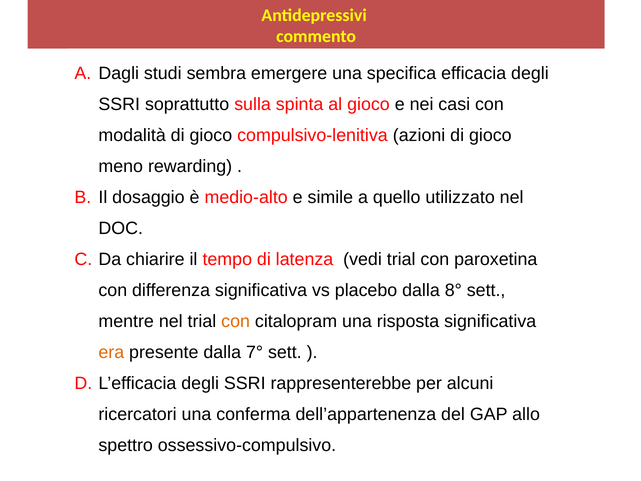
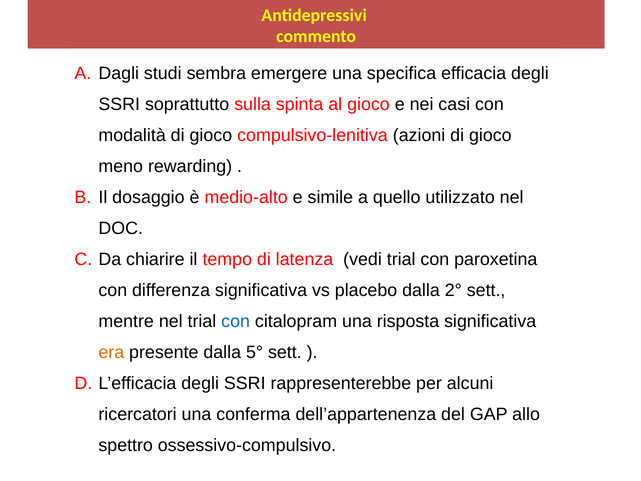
8°: 8° -> 2° (453, 290)
con colour: orange -> blue (236, 321)
7°: 7° -> 5° (255, 352)
